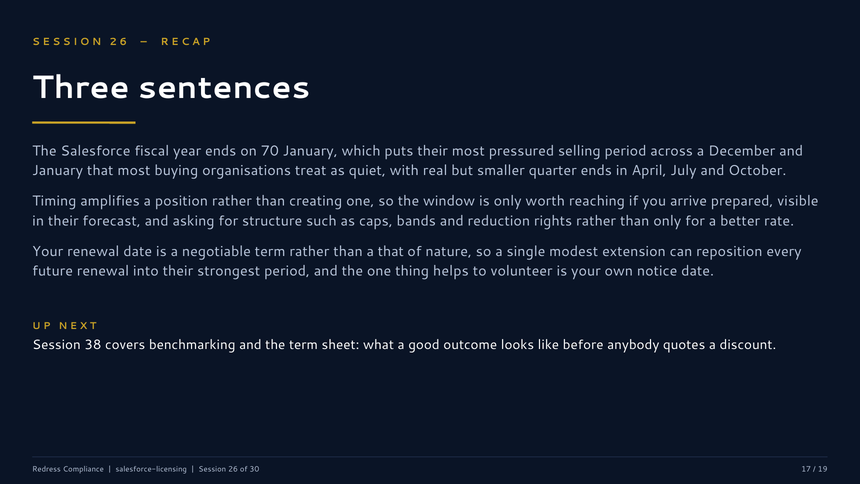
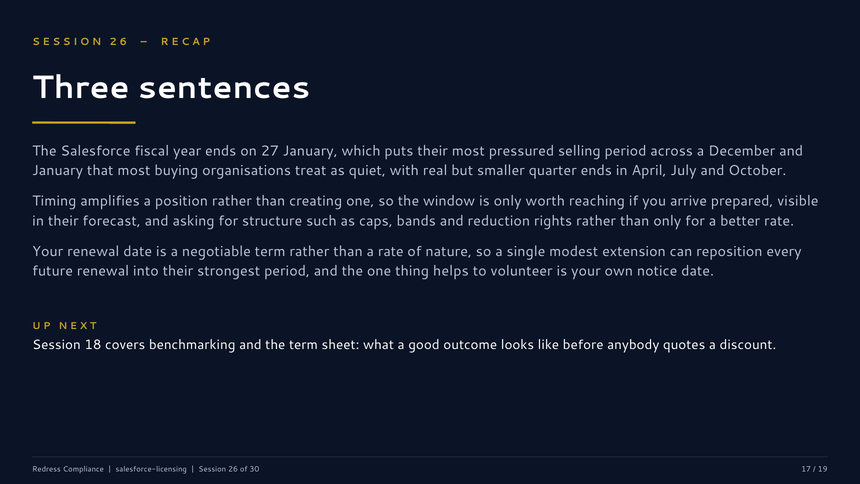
70: 70 -> 27 (270, 151)
a that: that -> rate (391, 251)
38: 38 -> 18 (93, 345)
